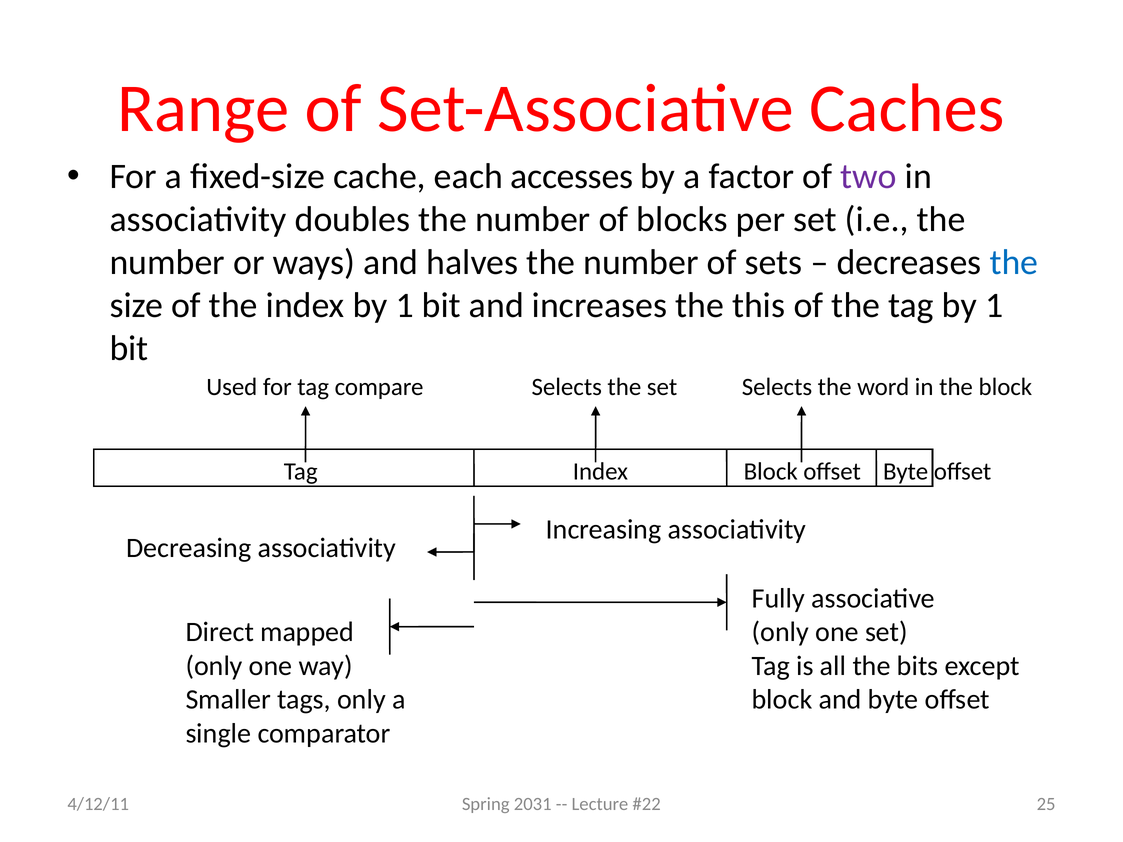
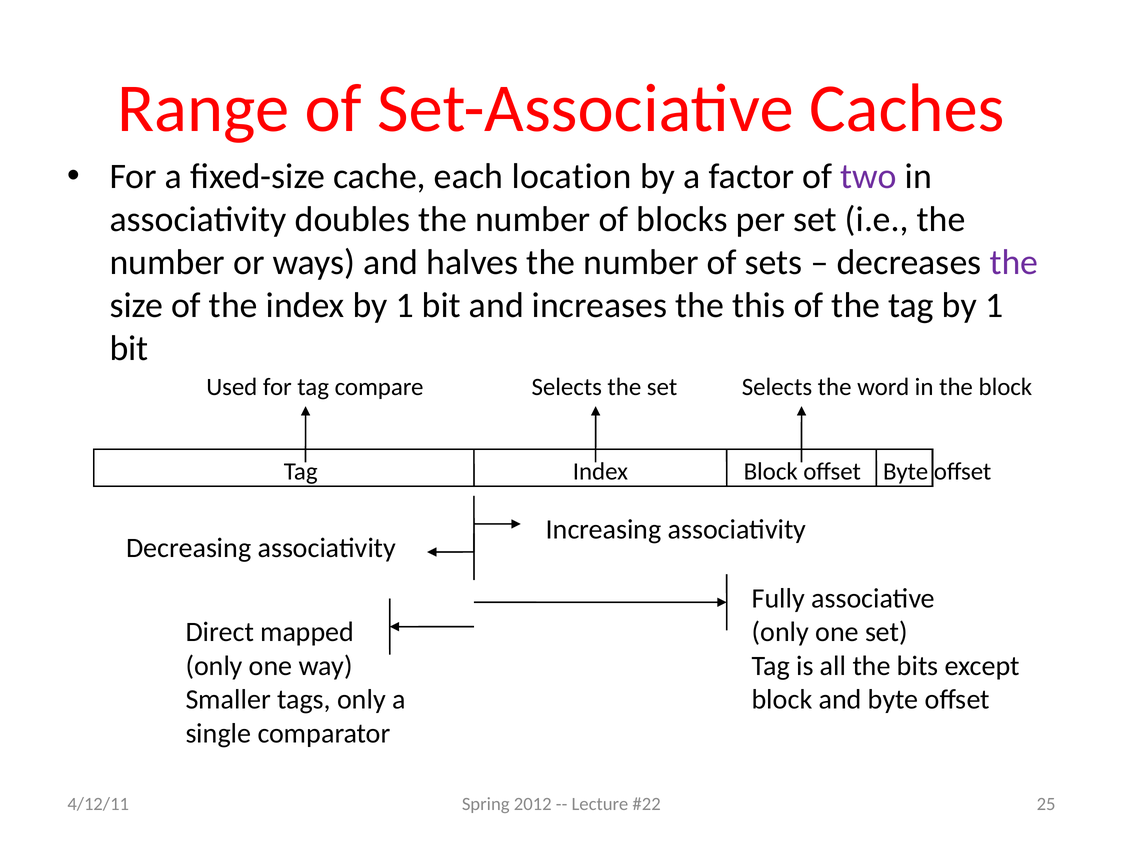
accesses: accesses -> location (571, 177)
the colour: blue -> purple (1014, 263)
2031: 2031 -> 2012 (533, 804)
